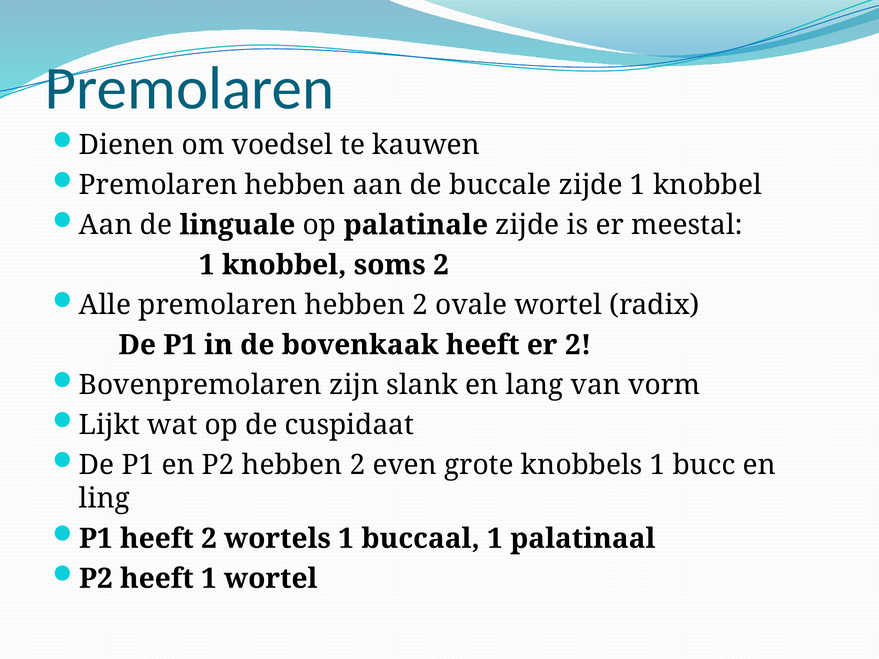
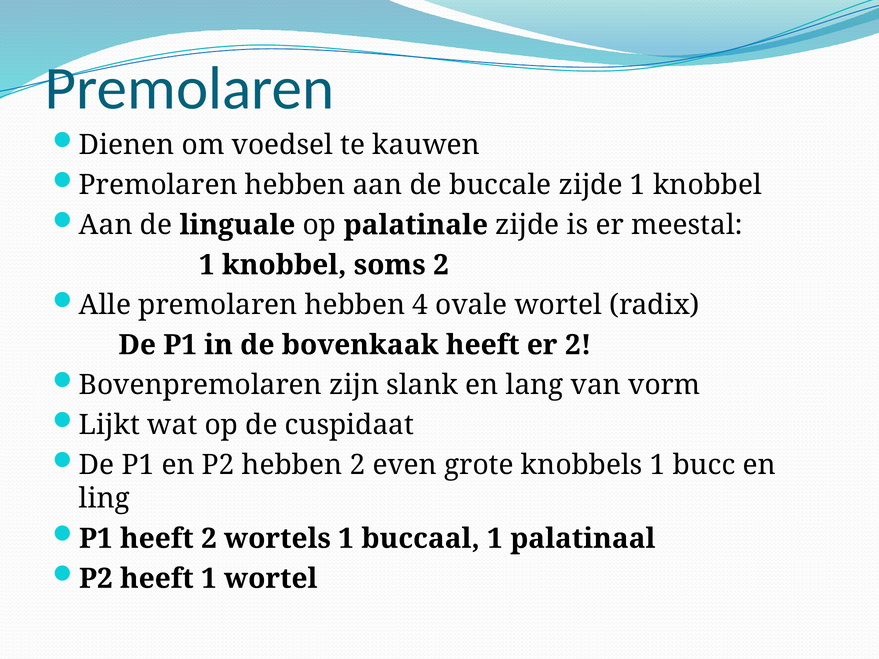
premolaren hebben 2: 2 -> 4 (420, 305)
